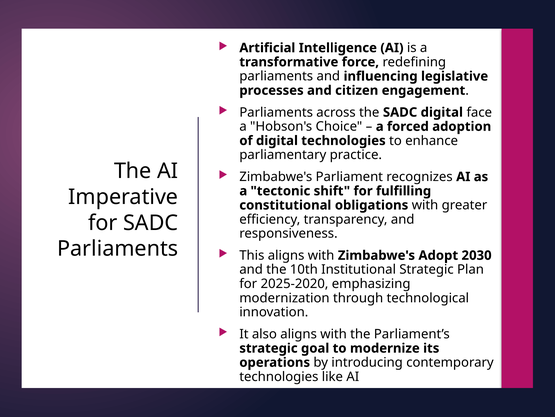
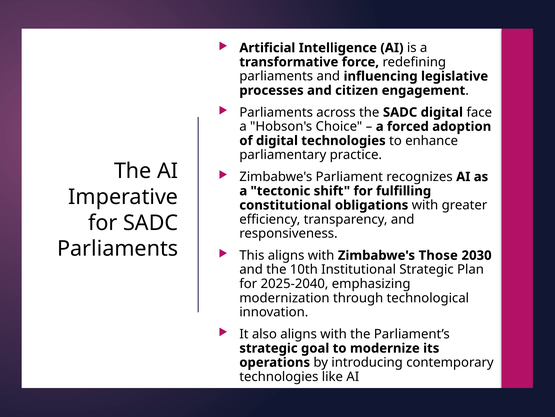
Adopt: Adopt -> Those (438, 255)
2025-2020: 2025-2020 -> 2025-2040 (295, 283)
